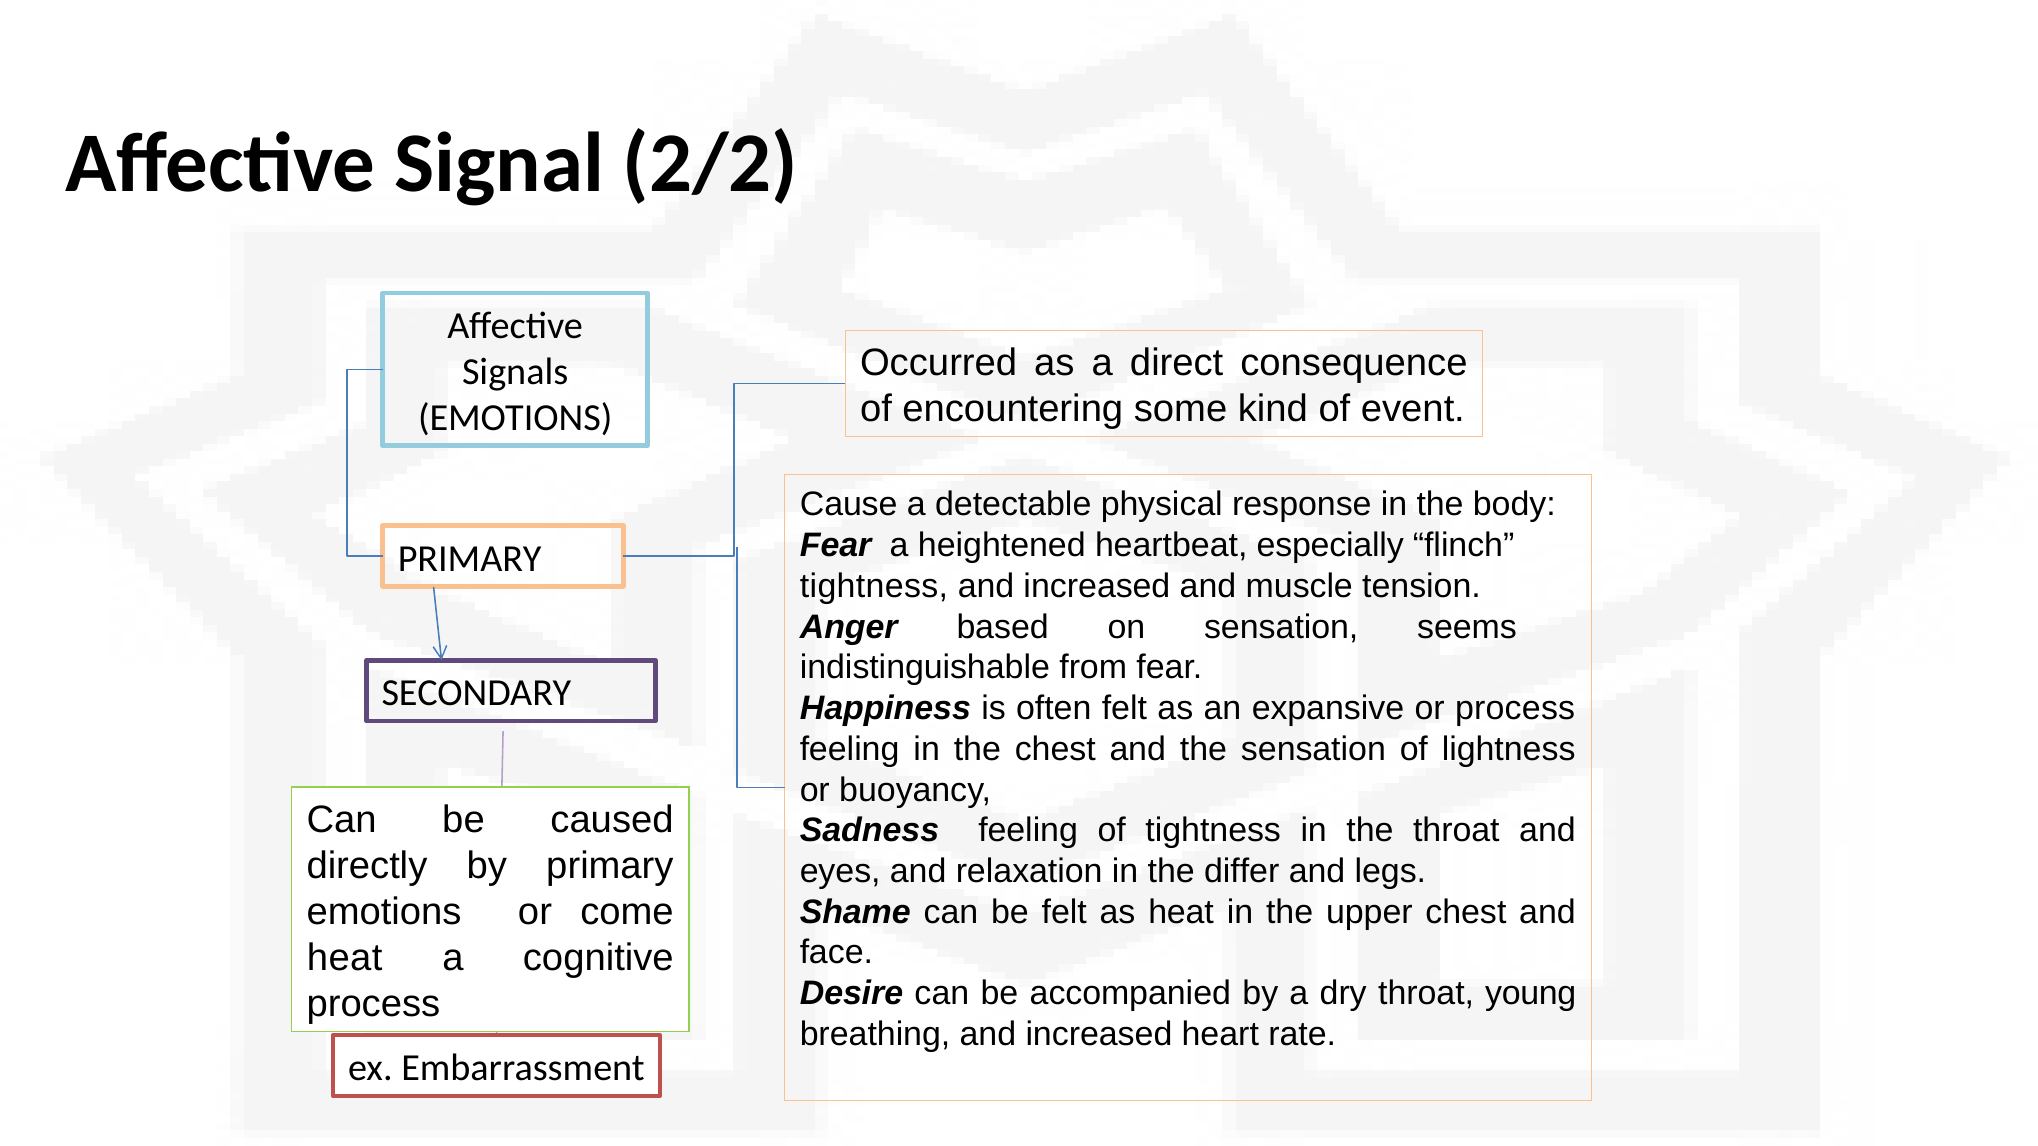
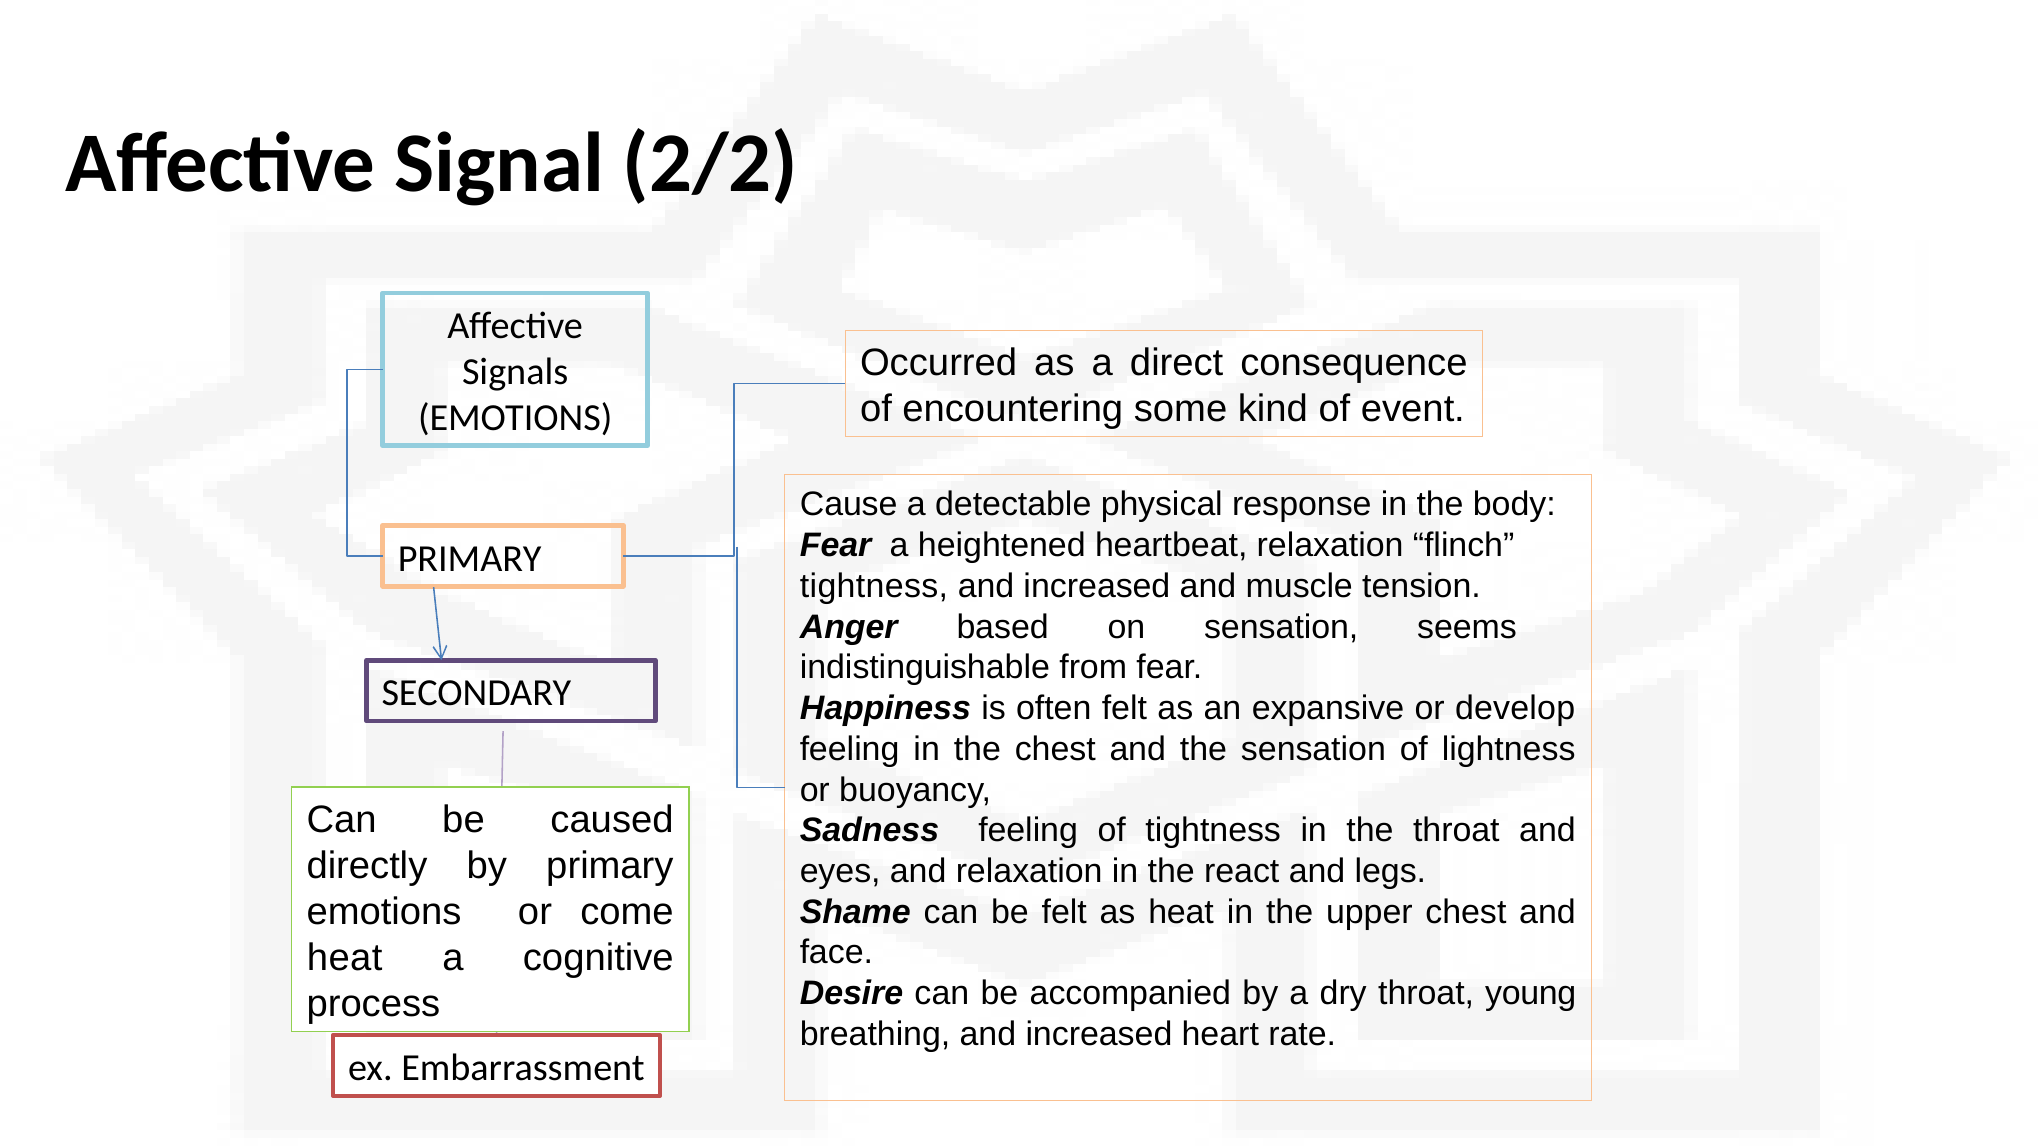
heartbeat especially: especially -> relaxation (1330, 546)
or process: process -> develop (1515, 709)
differ: differ -> react (1242, 872)
